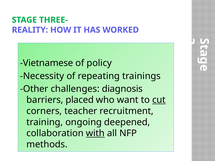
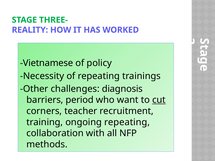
placed: placed -> period (80, 100)
ongoing deepened: deepened -> repeating (127, 122)
with underline: present -> none (95, 133)
